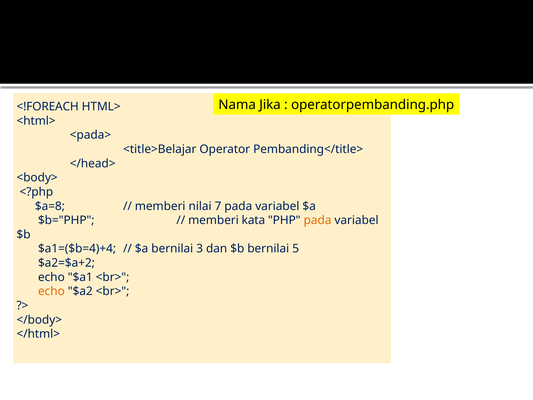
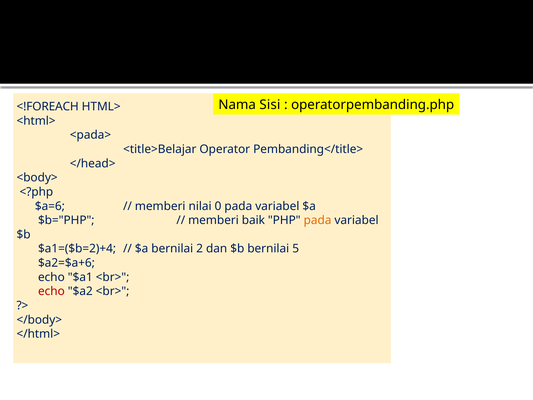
Jika: Jika -> Sisi (270, 105)
$a=8: $a=8 -> $a=6 (50, 206)
7: 7 -> 0 (218, 206)
kata: kata -> baik (253, 220)
$a1=($b=4)+4: $a1=($b=4)+4 -> $a1=($b=2)+4 (77, 249)
3: 3 -> 2 (200, 249)
$a2=$a+2: $a2=$a+2 -> $a2=$a+6 (66, 263)
echo colour: orange -> red (51, 291)
